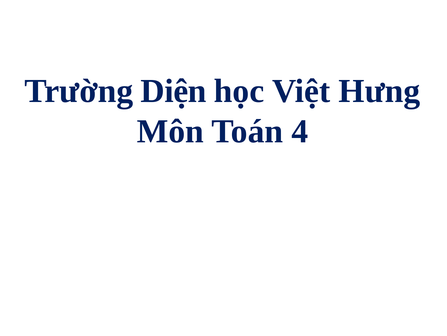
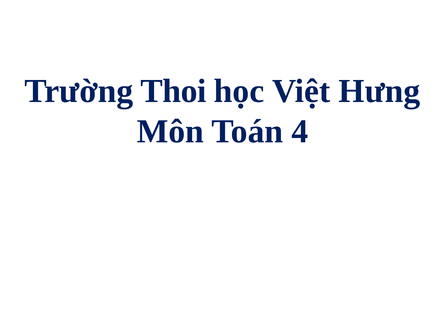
Diện: Diện -> Thoi (174, 91)
